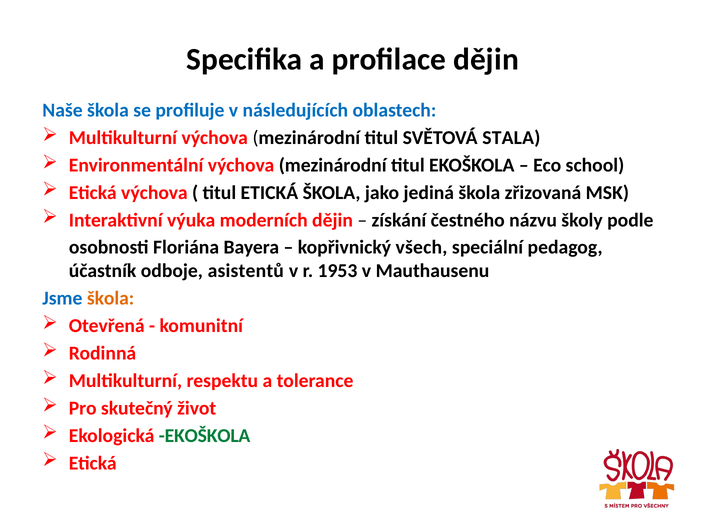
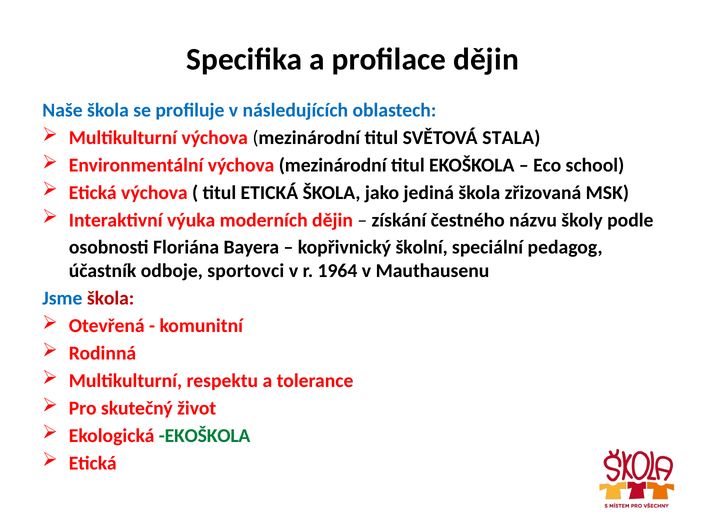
všech: všech -> školní (422, 248)
asistentů: asistentů -> sportovci (246, 271)
1953: 1953 -> 1964 (337, 271)
škola colour: orange -> red (111, 299)
